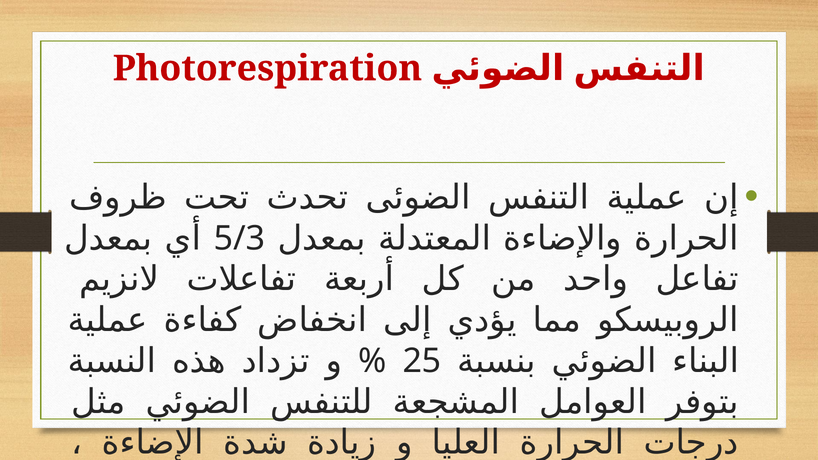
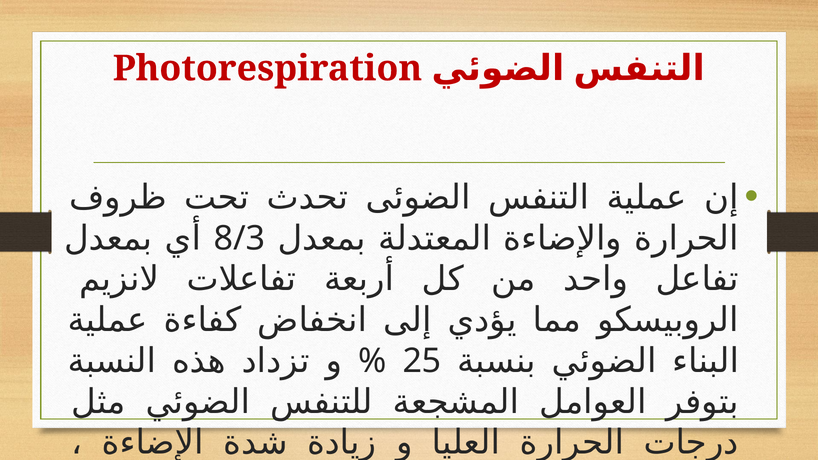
5/3: 5/3 -> 8/3 (239, 238)
